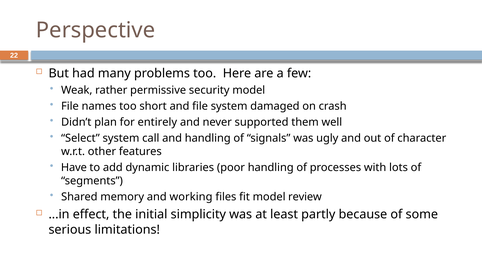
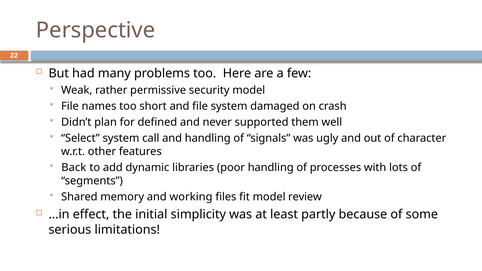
entirely: entirely -> defined (157, 122)
Have: Have -> Back (74, 168)
